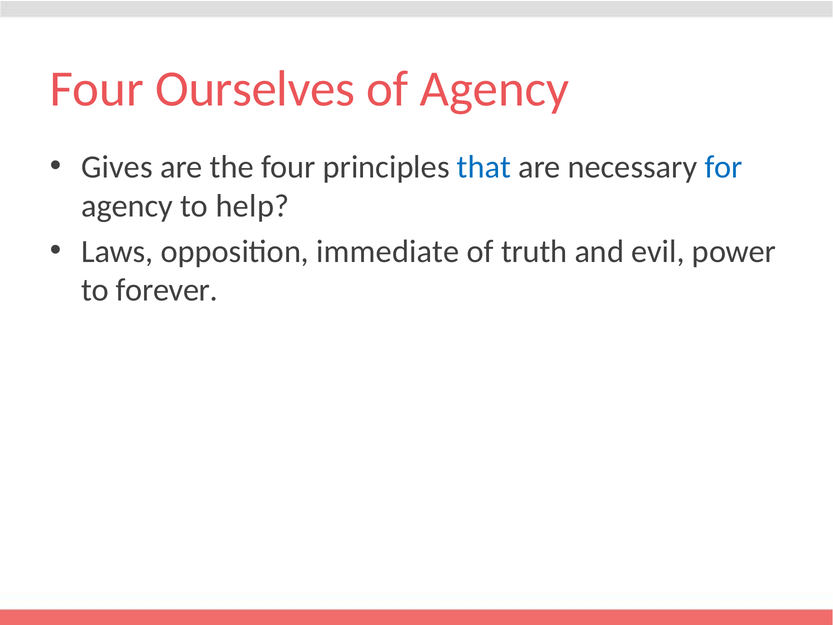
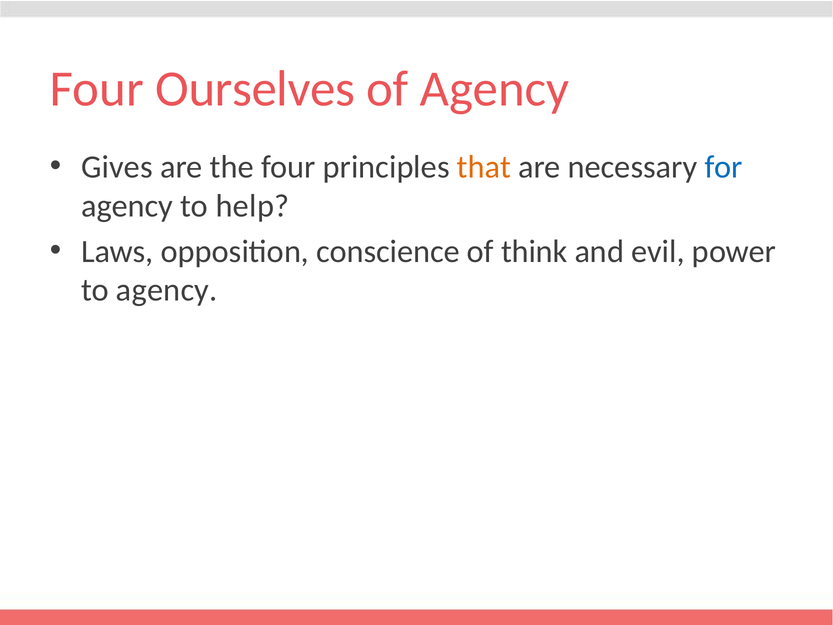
that colour: blue -> orange (484, 167)
immediate: immediate -> conscience (388, 251)
truth: truth -> think (534, 251)
to forever: forever -> agency (167, 290)
